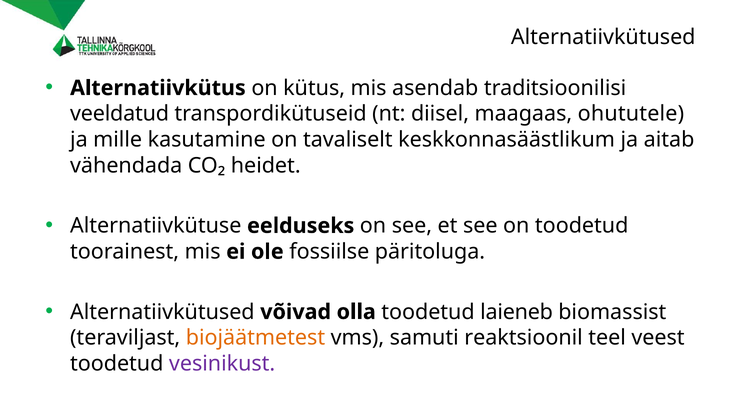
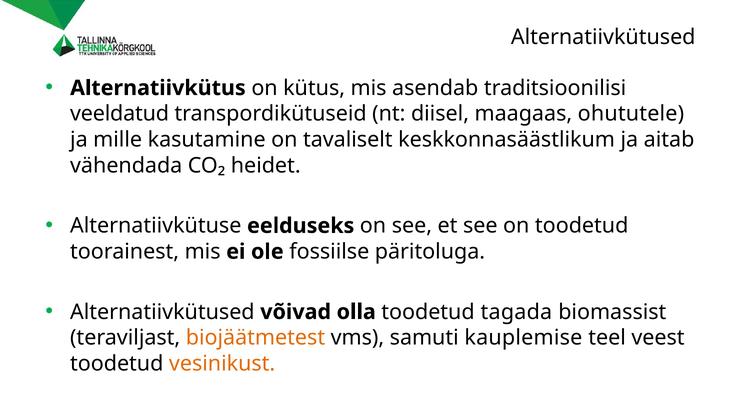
laieneb: laieneb -> tagada (516, 312)
reaktsioonil: reaktsioonil -> kauplemise (523, 338)
vesinikust colour: purple -> orange (222, 364)
